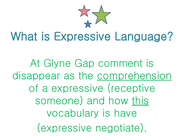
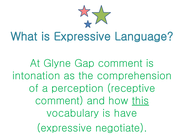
disappear: disappear -> intonation (36, 76)
comprehension underline: present -> none (134, 76)
a expressive: expressive -> perception (77, 88)
someone: someone -> comment (59, 101)
